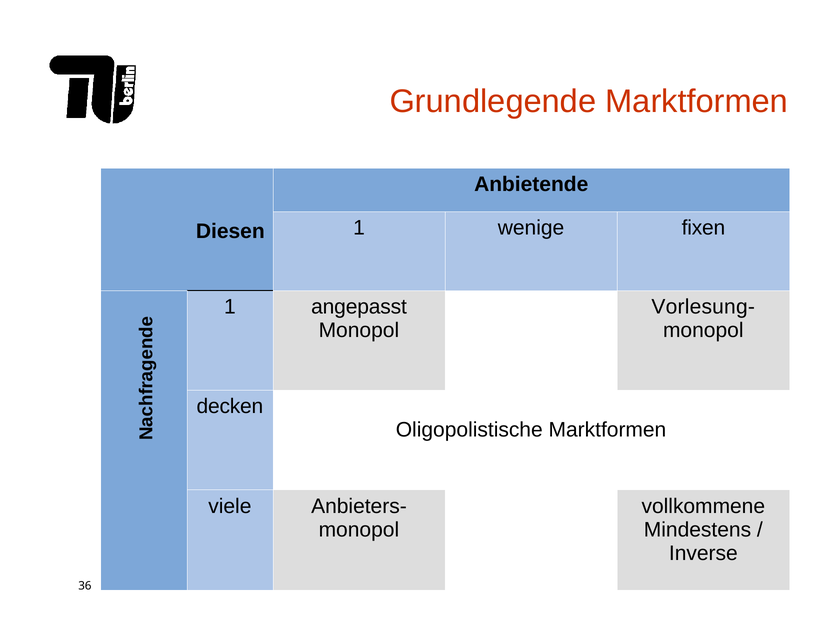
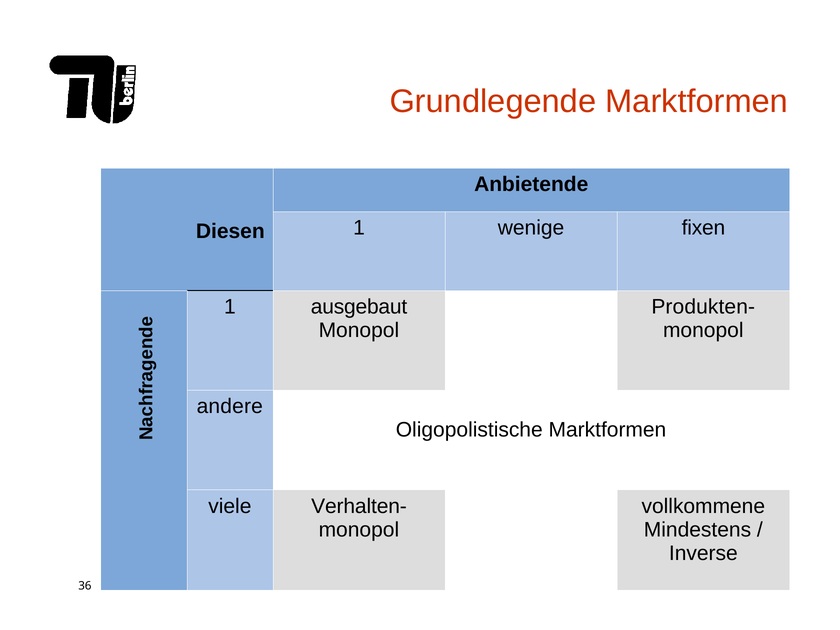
angepasst: angepasst -> ausgebaut (359, 307)
Vorlesung-: Vorlesung- -> Produkten- (703, 307)
decken: decken -> andere (230, 407)
Anbieters-: Anbieters- -> Verhalten- (359, 506)
